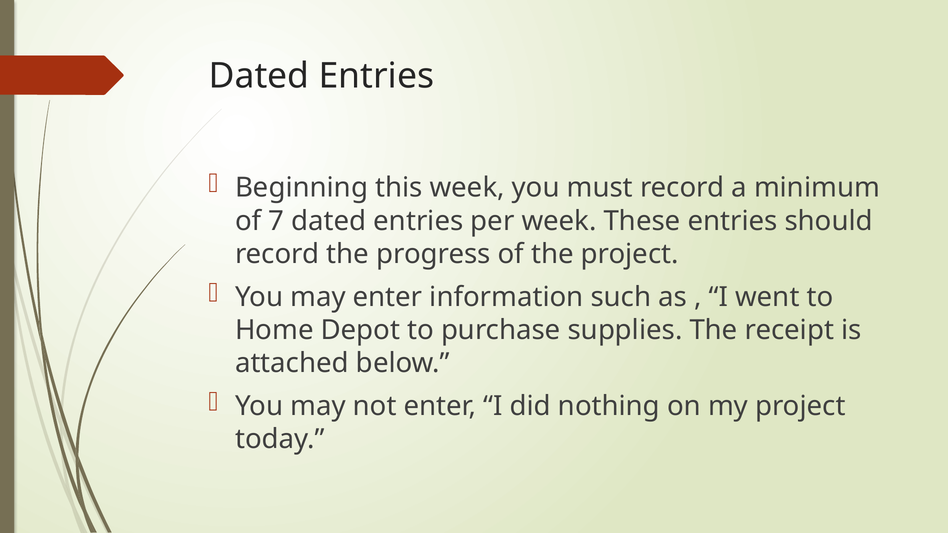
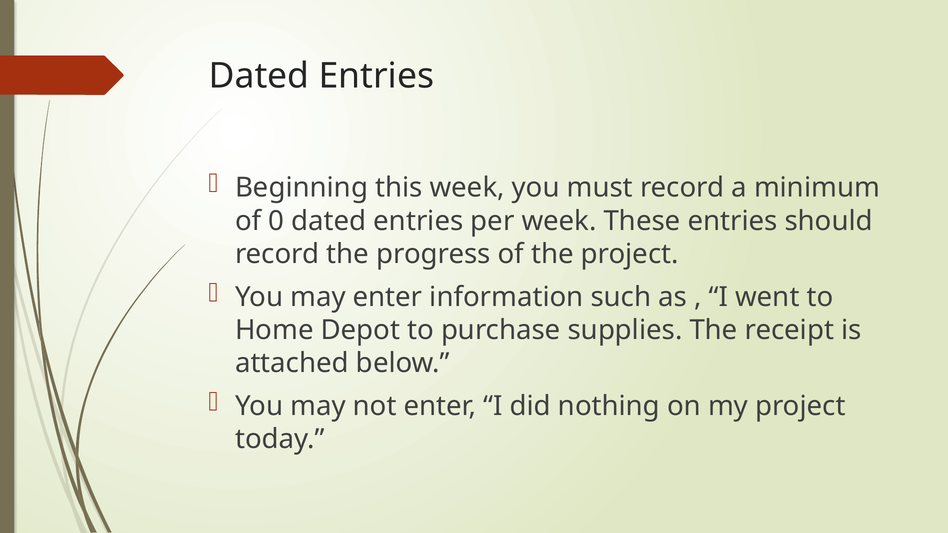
7: 7 -> 0 (276, 221)
